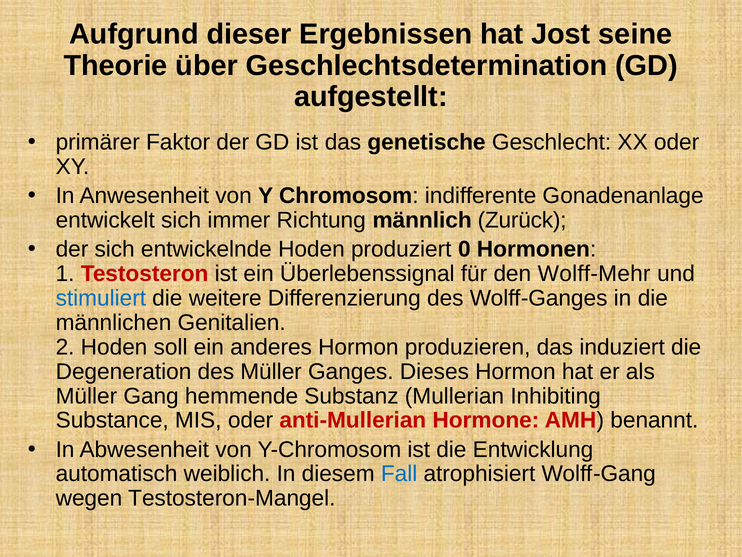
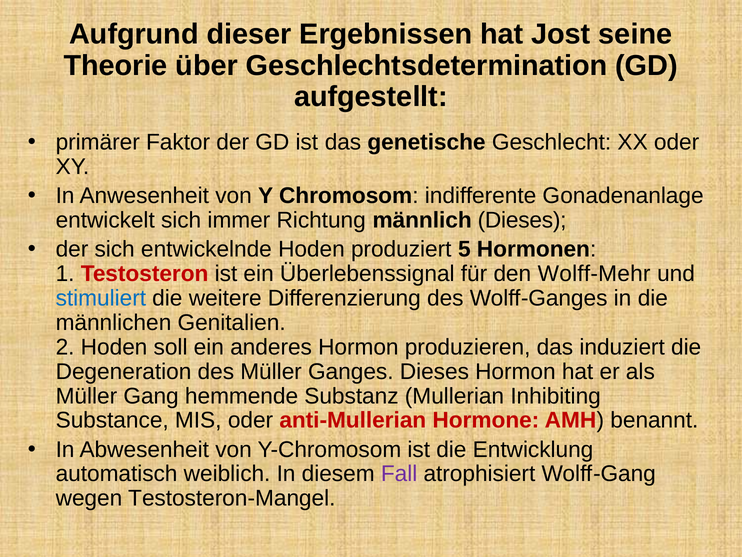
männlich Zurück: Zurück -> Dieses (522, 220)
0: 0 -> 5 (464, 249)
Fall colour: blue -> purple (399, 474)
